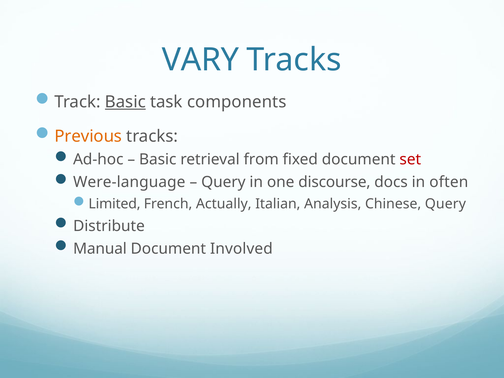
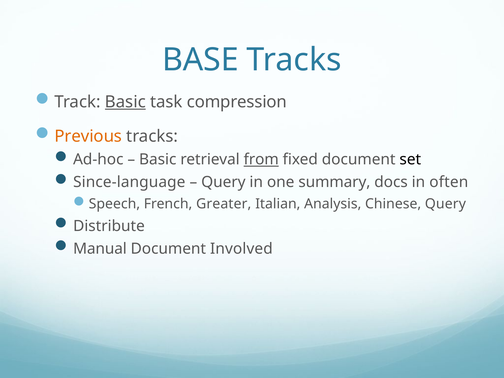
VARY: VARY -> BASE (200, 60)
components: components -> compression (237, 102)
from underline: none -> present (261, 160)
set colour: red -> black (410, 160)
Were-language: Were-language -> Since-language (129, 182)
discourse: discourse -> summary (334, 182)
Limited: Limited -> Speech (114, 204)
Actually: Actually -> Greater (224, 204)
